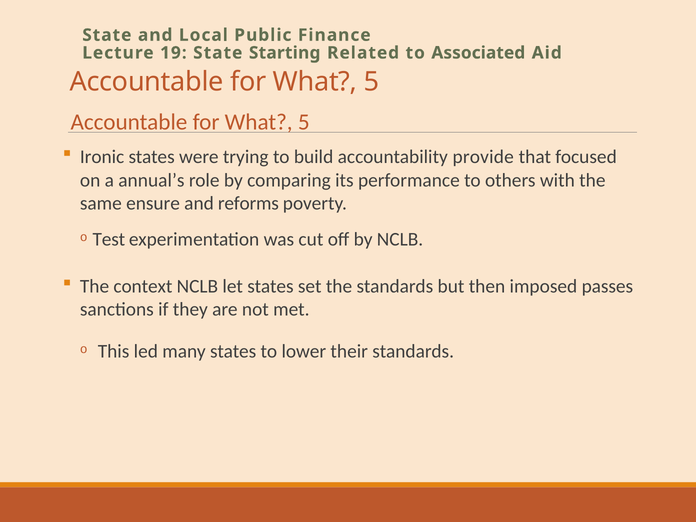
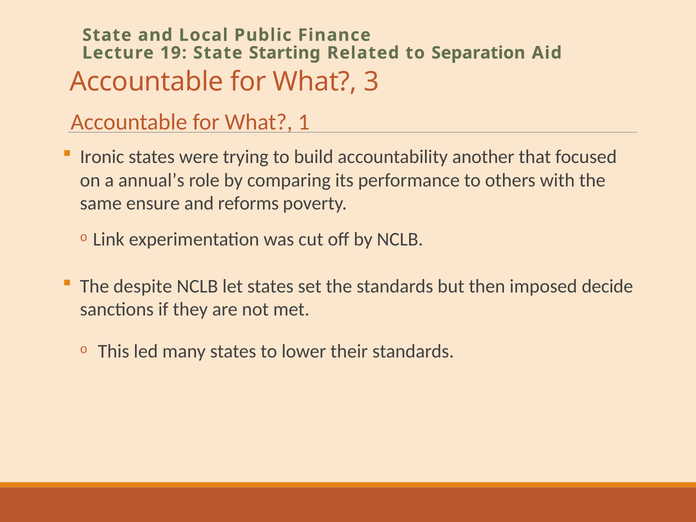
Associated: Associated -> Separation (478, 53)
5: 5 -> 3 (371, 82)
5: 5 -> 1 (304, 122)
provide: provide -> another (483, 157)
Test: Test -> Link (109, 239)
context: context -> despite (143, 286)
passes: passes -> decide (607, 286)
